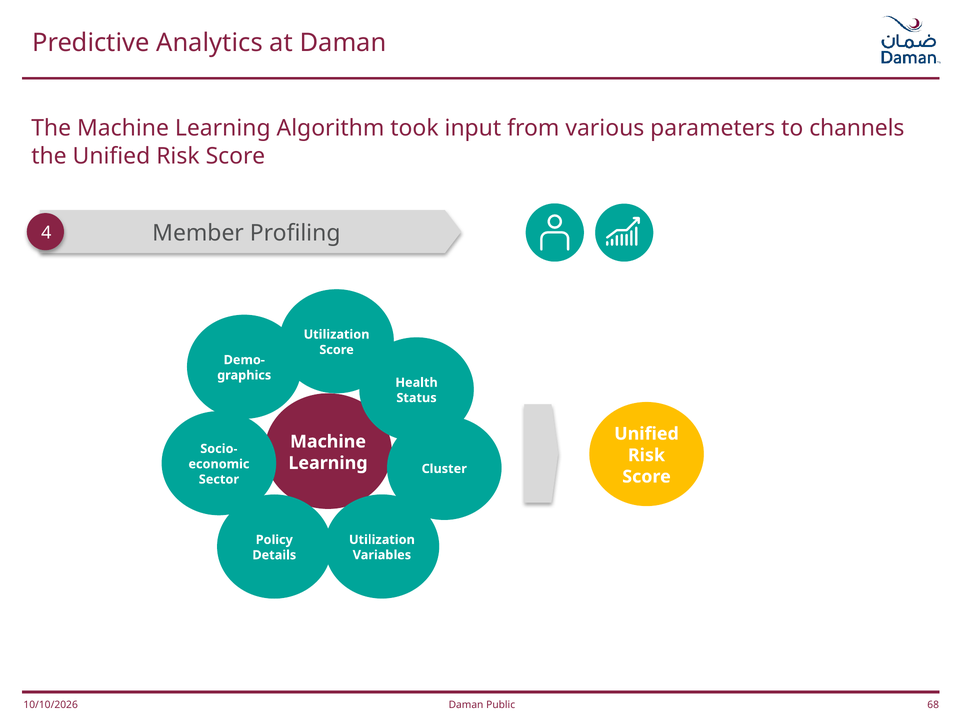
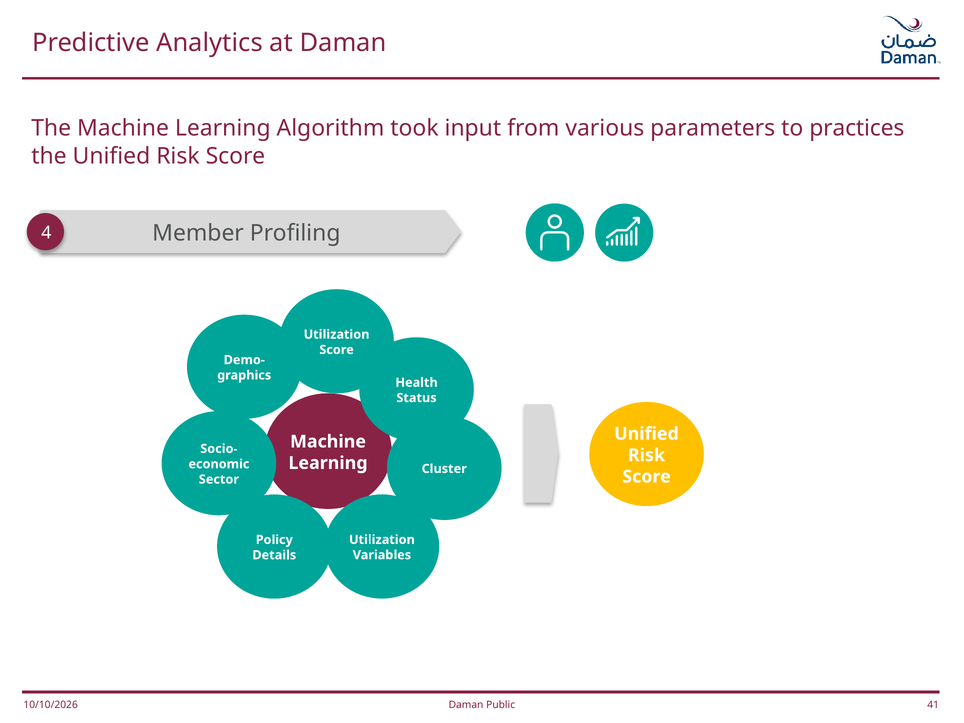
channels: channels -> practices (857, 128)
68: 68 -> 41 (933, 705)
